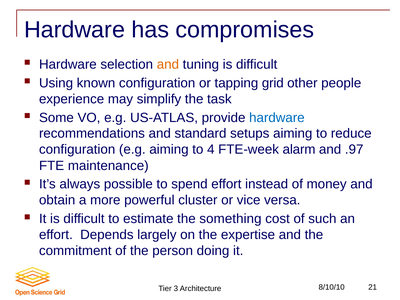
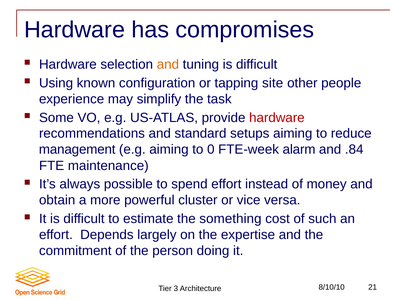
grid: grid -> site (273, 83)
hardware colour: blue -> red (277, 118)
configuration: configuration -> management (77, 150)
4: 4 -> 0 (211, 150)
.97: .97 -> .84 (354, 150)
